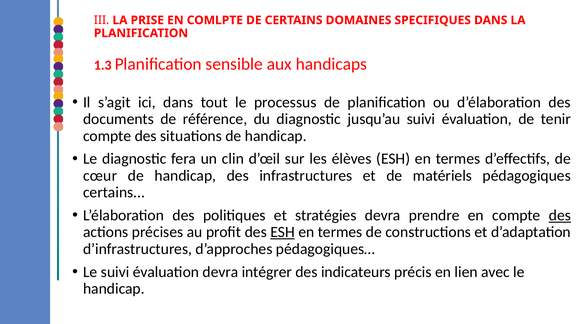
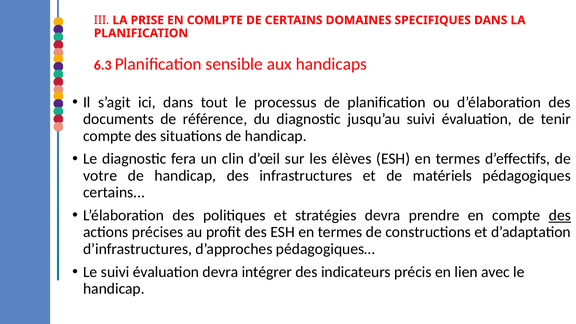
1.3: 1.3 -> 6.3 (103, 65)
cœur: cœur -> votre (100, 176)
ESH underline: present -> none (283, 232)
